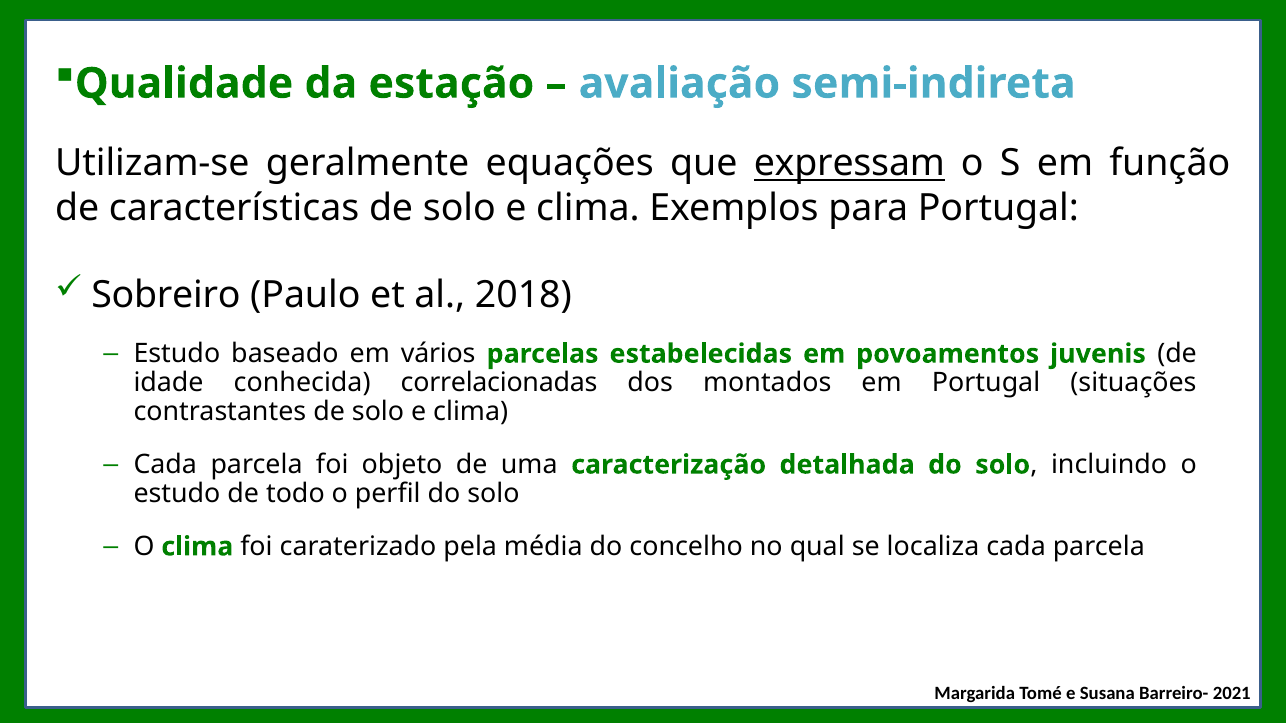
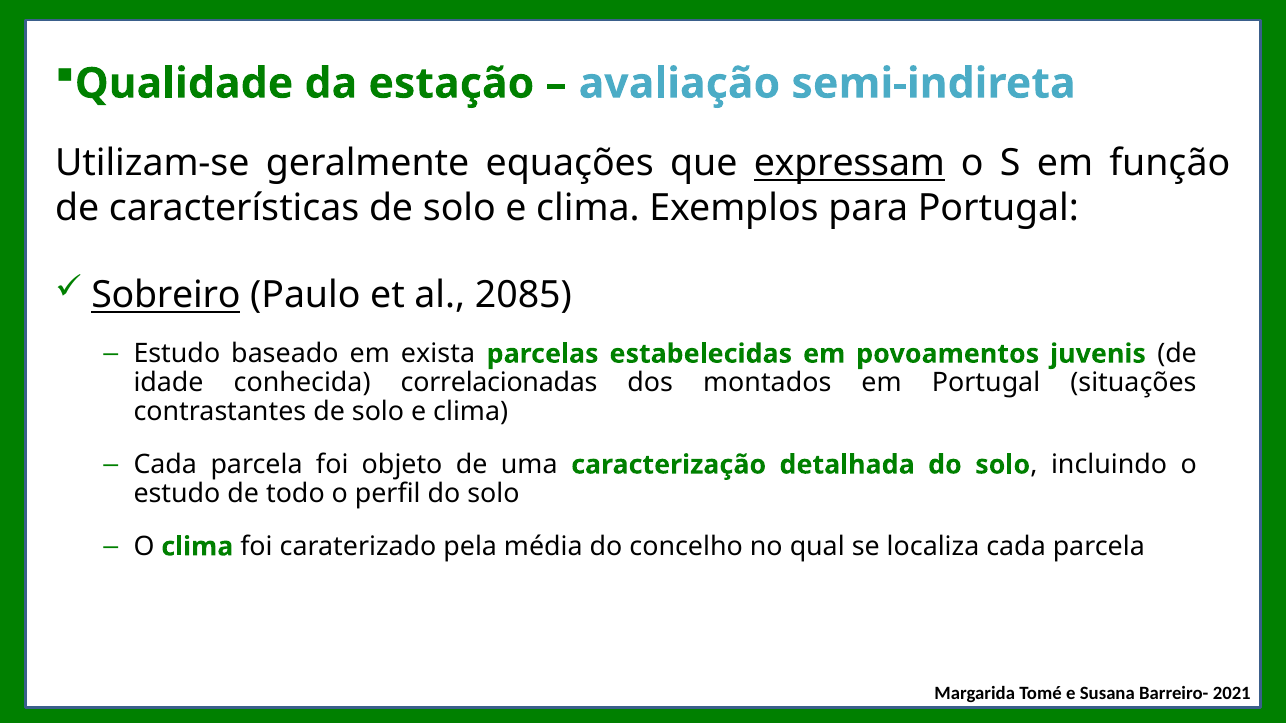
Sobreiro underline: none -> present (166, 296)
2018: 2018 -> 2085 (523, 296)
vários: vários -> exista (438, 354)
